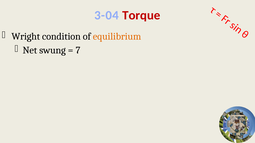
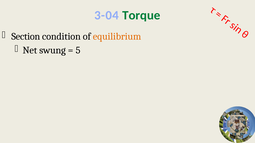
Torque colour: red -> green (141, 15)
Wright: Wright -> Section (26, 36)
7: 7 -> 5 (78, 50)
